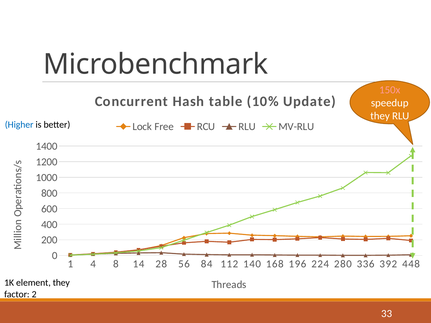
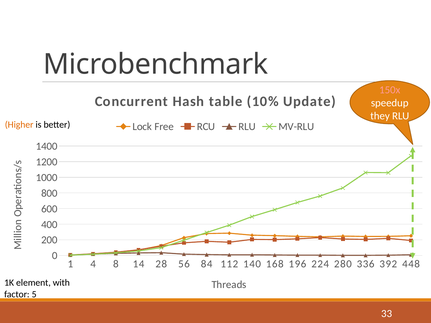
Higher colour: blue -> orange (19, 125)
element they: they -> with (61, 283)
2: 2 -> 5 (34, 294)
